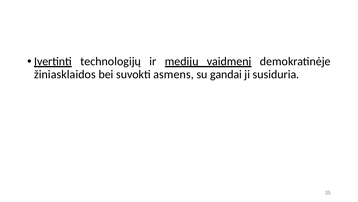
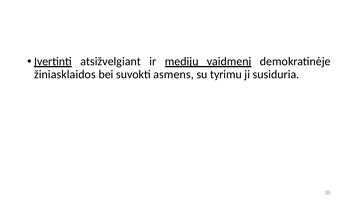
technologijų: technologijų -> atsižvelgiant (111, 61)
gandai: gandai -> tyrimu (226, 74)
